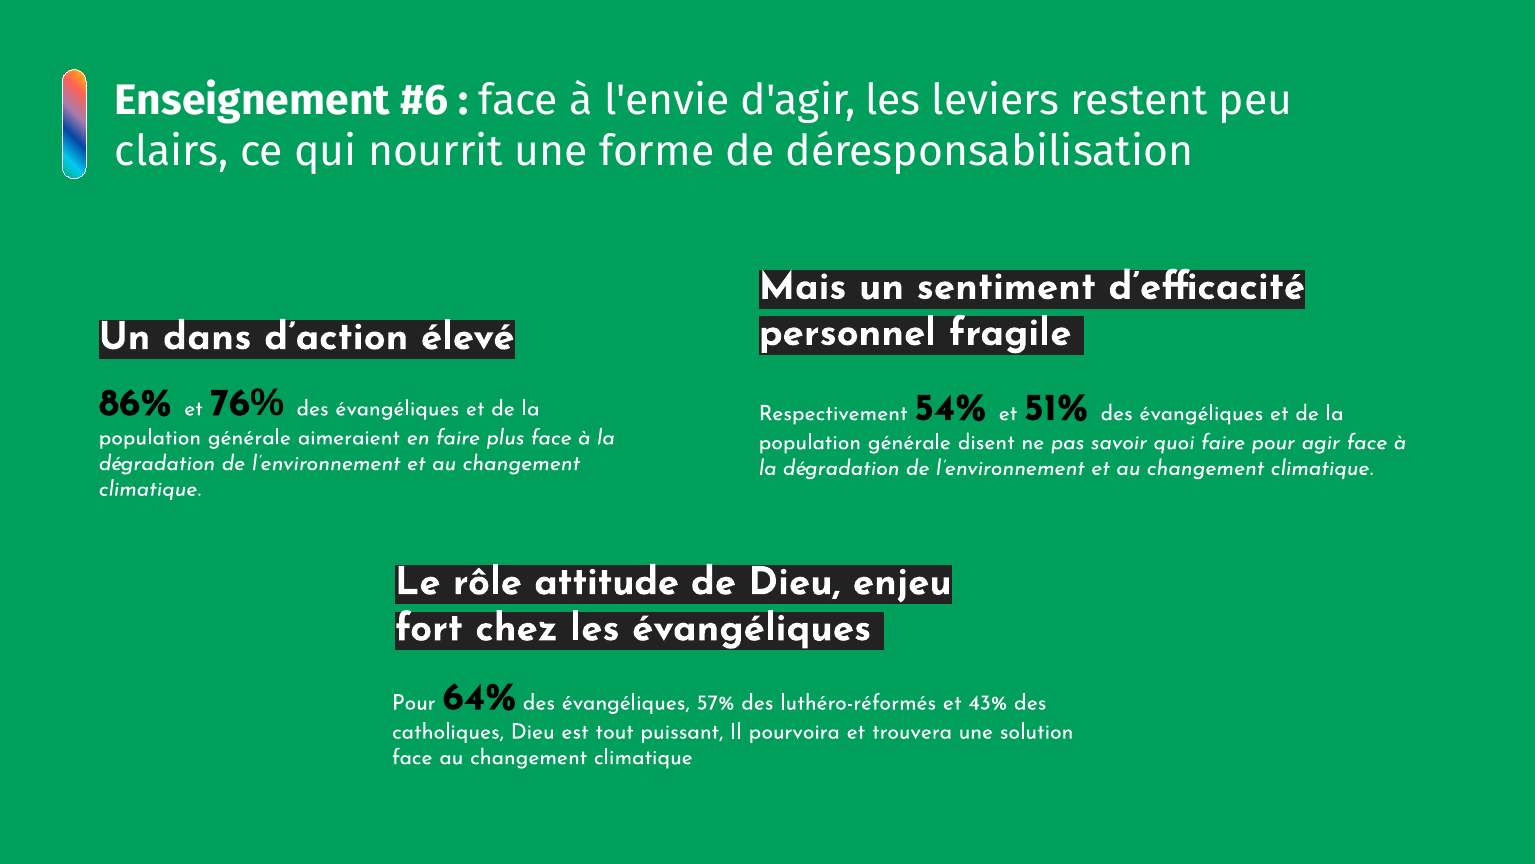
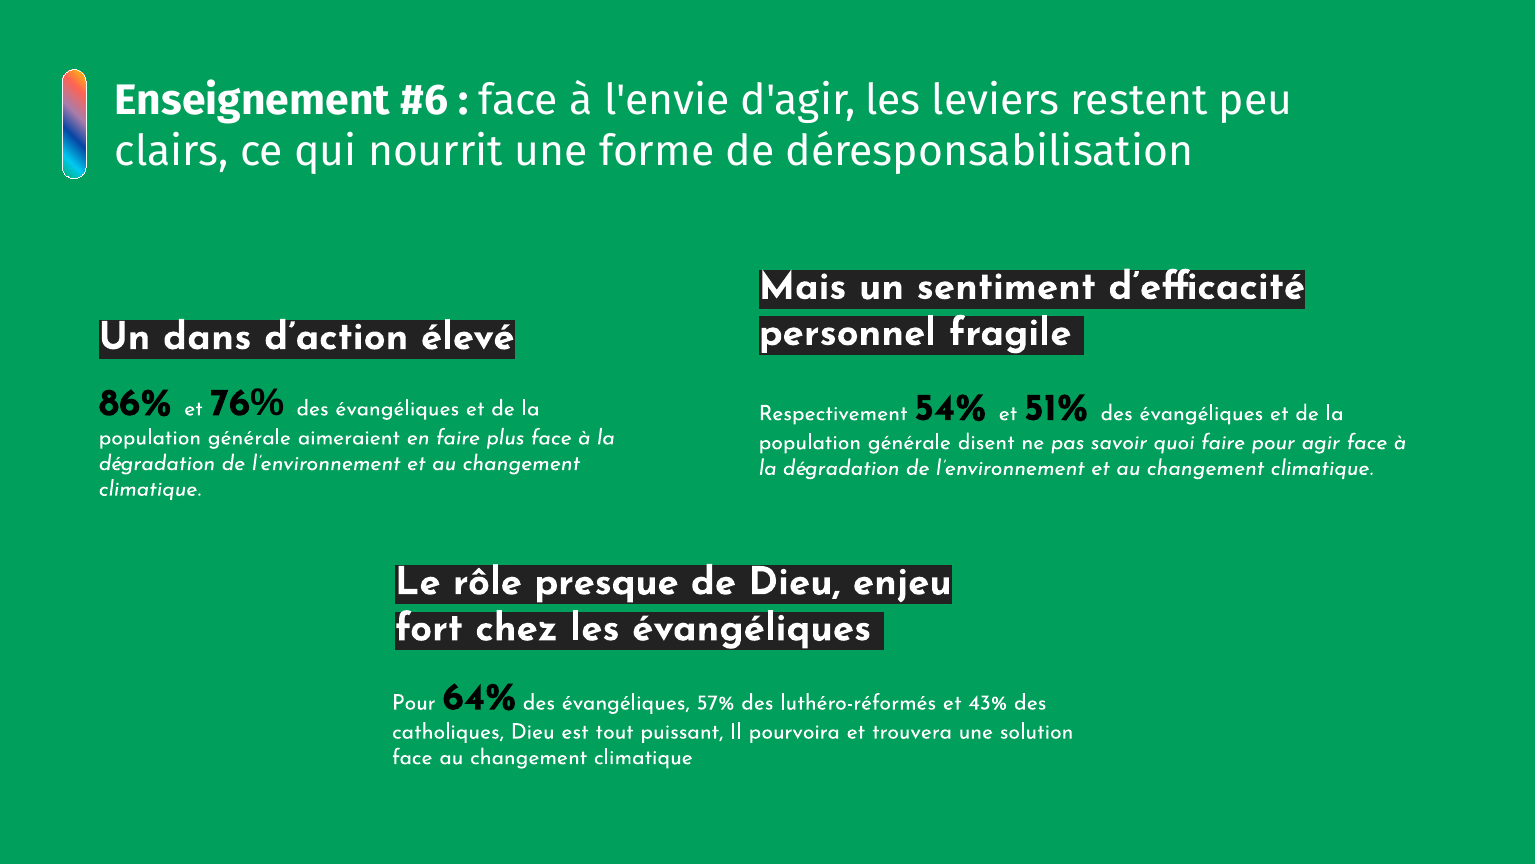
attitude: attitude -> presque (607, 581)
